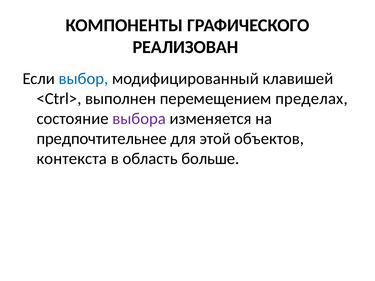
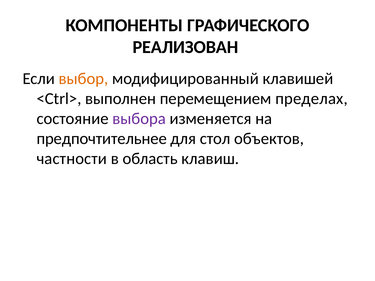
выбор colour: blue -> orange (83, 79)
этой: этой -> стол (215, 139)
контекста: контекста -> частности (72, 159)
больше: больше -> клавиш (210, 159)
